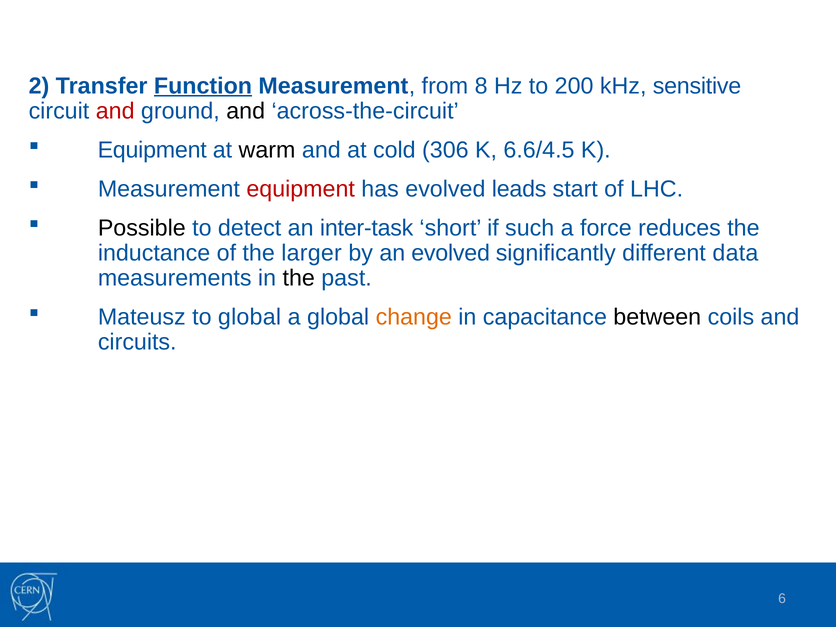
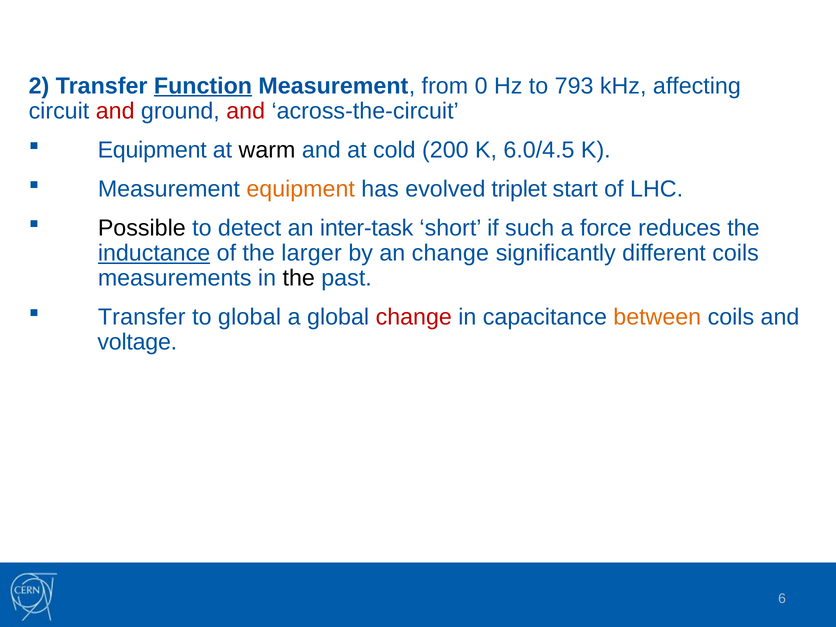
8: 8 -> 0 (481, 86)
200: 200 -> 793 (574, 86)
sensitive: sensitive -> affecting (697, 86)
and colour: black -> red (246, 111)
306: 306 -> 200 (445, 150)
6.6/4.5: 6.6/4.5 -> 6.0/4.5 (539, 150)
equipment colour: red -> orange (301, 189)
leads: leads -> triplet (519, 189)
inductance underline: none -> present (154, 253)
an evolved: evolved -> change (450, 253)
different data: data -> coils (736, 253)
Mateusz: Mateusz -> Transfer (142, 317)
change colour: orange -> red (414, 317)
between colour: black -> orange (657, 317)
circuits: circuits -> voltage (137, 342)
